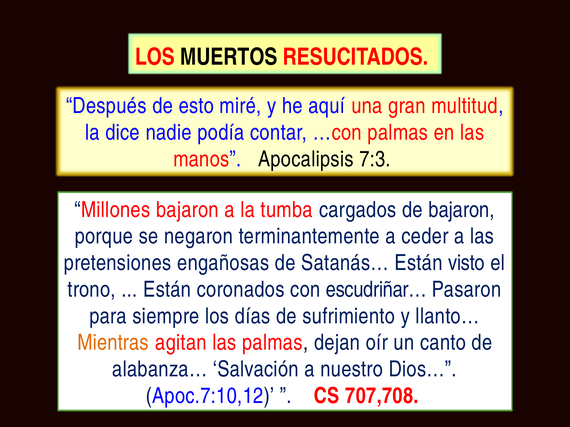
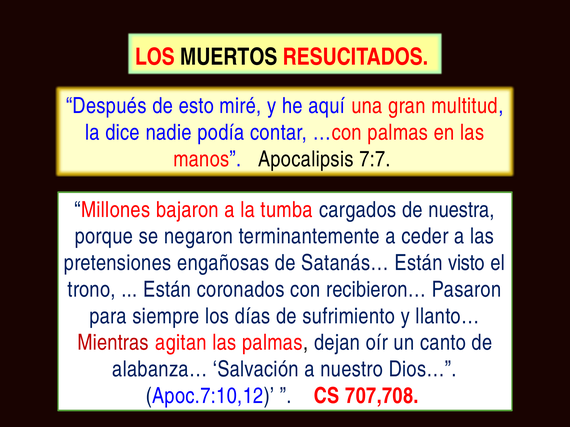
7:3: 7:3 -> 7:7 (375, 159)
de bajaron: bajaron -> nuestra (461, 210)
escudriñar…: escudriñar… -> recibieron… (376, 290)
Mientras colour: orange -> red (113, 343)
